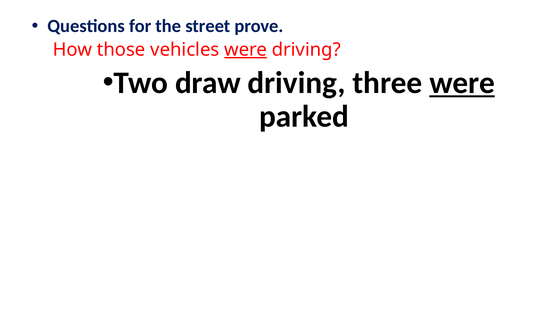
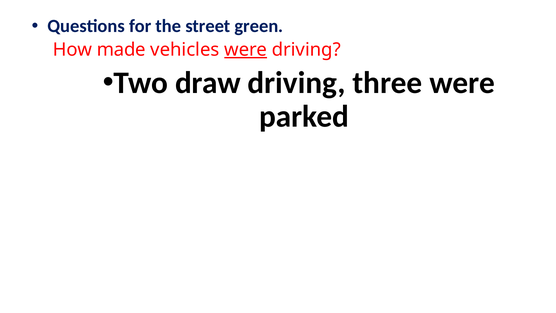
prove: prove -> green (259, 26)
those: those -> made (121, 50)
were underline: present -> none (462, 83)
